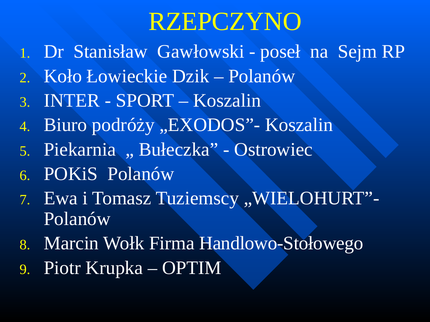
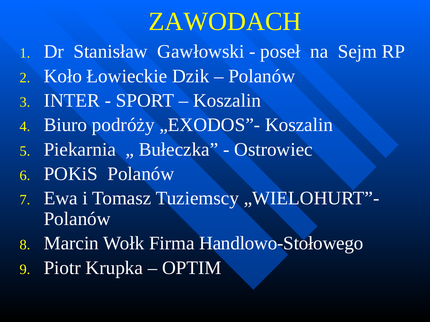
RZEPCZYNO: RZEPCZYNO -> ZAWODACH (225, 22)
